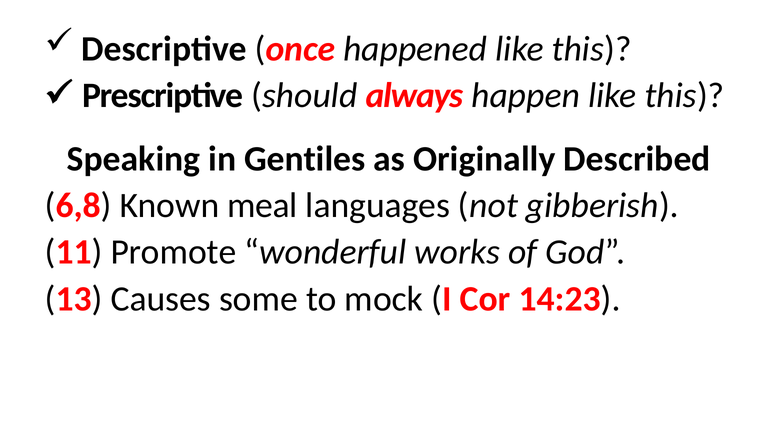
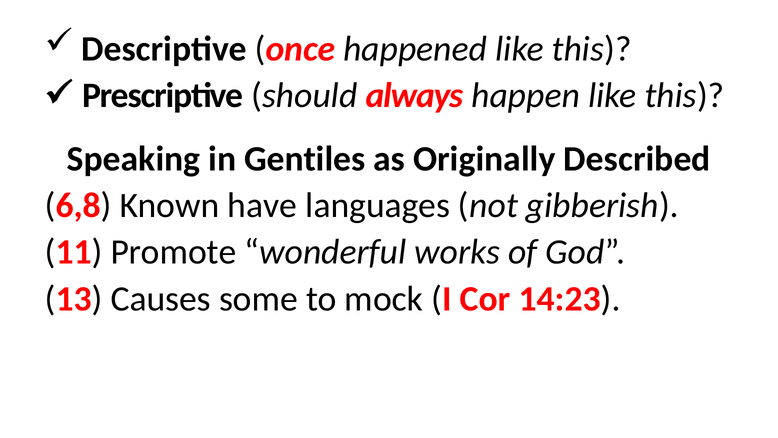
meal: meal -> have (262, 205)
